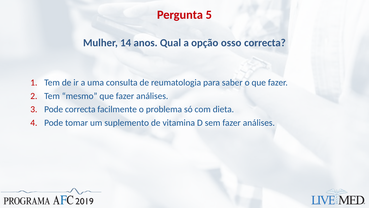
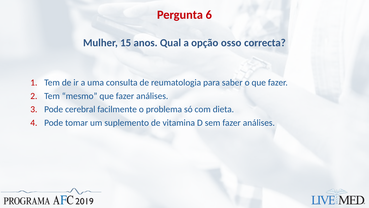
5: 5 -> 6 (209, 15)
14: 14 -> 15 (126, 43)
Pode correcta: correcta -> cerebral (80, 109)
